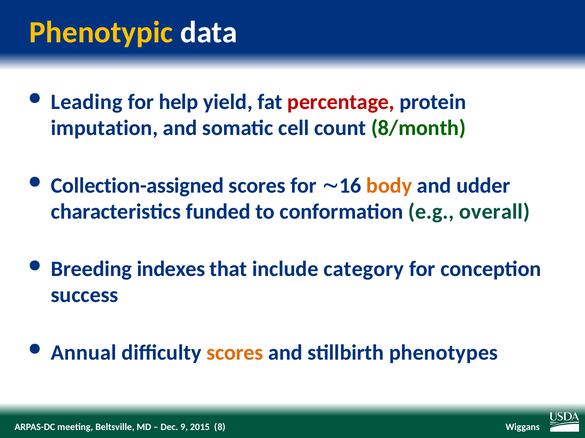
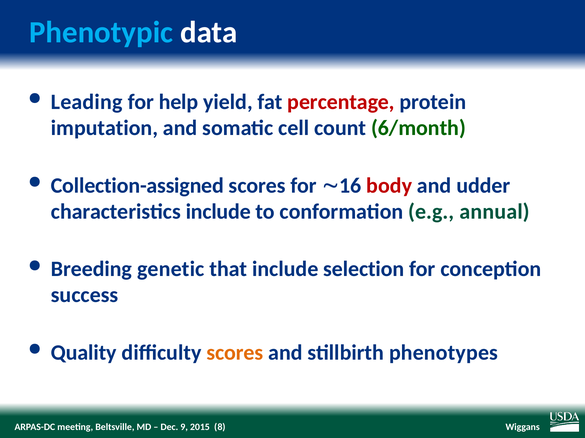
Phenotypic colour: yellow -> light blue (101, 32)
8/month: 8/month -> 6/month (418, 128)
body colour: orange -> red (389, 186)
characteristics funded: funded -> include (218, 212)
overall: overall -> annual (495, 212)
indexes: indexes -> genetic (171, 270)
category: category -> selection (364, 270)
Annual: Annual -> Quality (84, 353)
